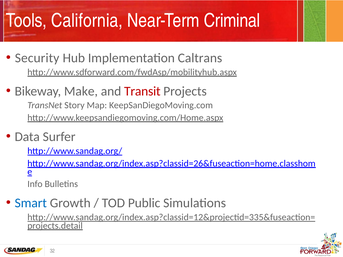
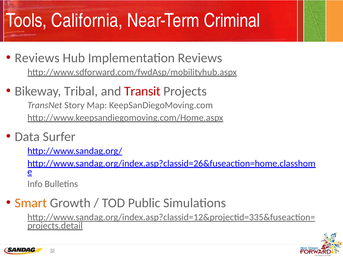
Security: Security -> Reviews (37, 58)
Implementation Caltrans: Caltrans -> Reviews (200, 58)
Make: Make -> Tribal (81, 91)
Smart colour: blue -> orange (31, 203)
